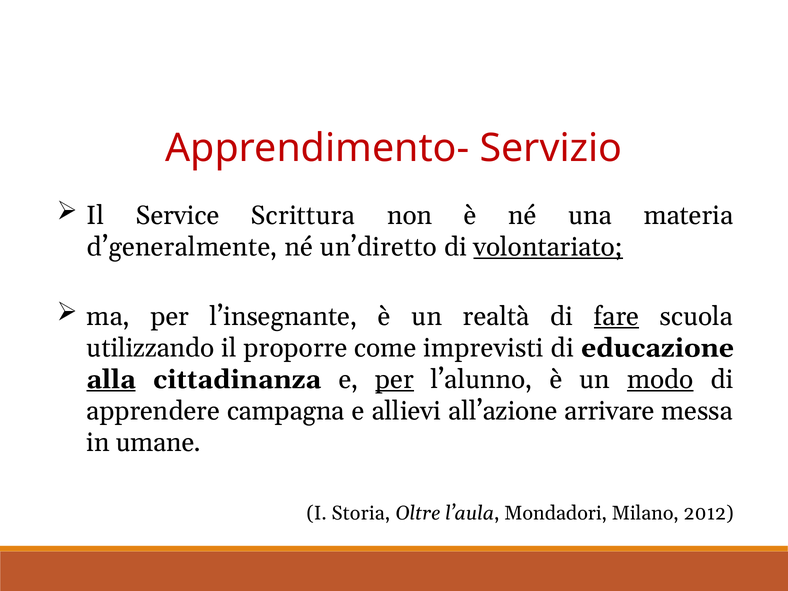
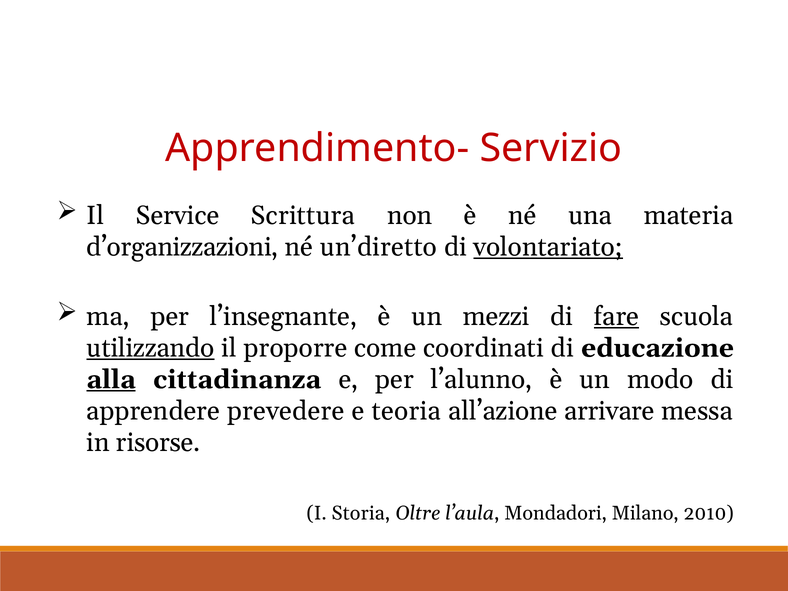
d’generalmente: d’generalmente -> d’organizzazioni (182, 247)
realtà: realtà -> mezzi (496, 316)
utilizzando underline: none -> present (151, 348)
imprevisti: imprevisti -> coordinati (484, 348)
per underline: present -> none (395, 380)
modo underline: present -> none (660, 380)
campagna: campagna -> prevedere (286, 411)
allievi: allievi -> teoria (406, 411)
umane: umane -> risorse (158, 443)
2012: 2012 -> 2010 (709, 513)
